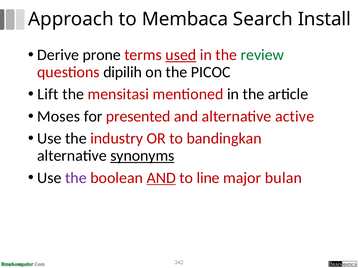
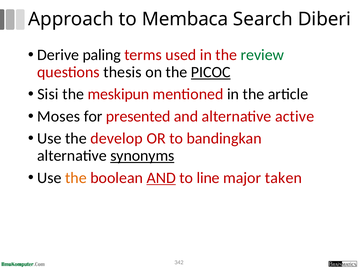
Install: Install -> Diberi (324, 19)
prone: prone -> paling (102, 55)
used underline: present -> none (181, 55)
dipilih: dipilih -> thesis (122, 72)
PICOC underline: none -> present (211, 72)
Lift: Lift -> Sisi (48, 94)
mensitasi: mensitasi -> meskipun (118, 94)
industry: industry -> develop (117, 139)
the colour: purple -> orange (76, 178)
bulan: bulan -> taken (283, 178)
